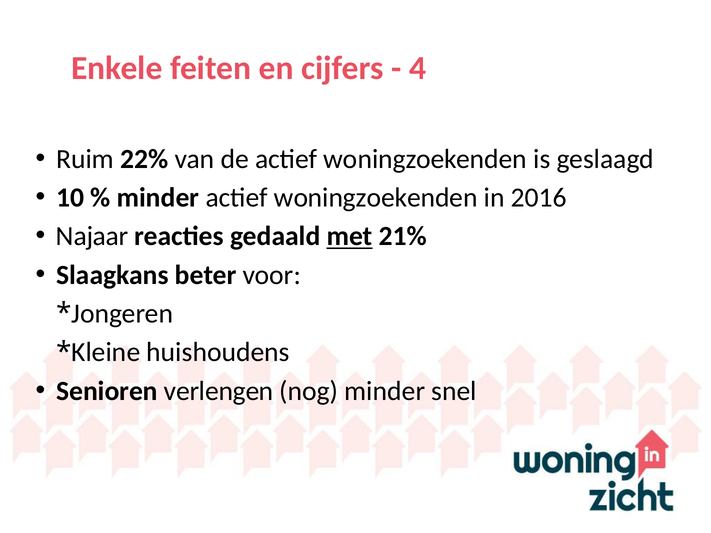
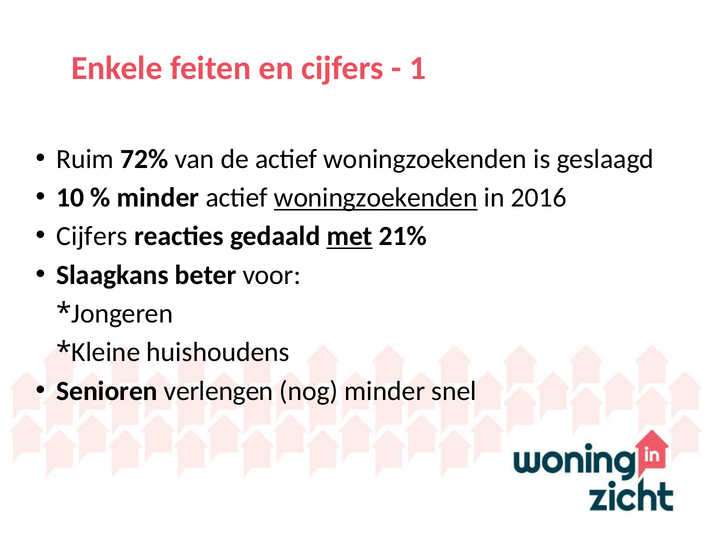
4: 4 -> 1 (418, 68)
22%: 22% -> 72% (144, 159)
woningzoekenden underline: none -> present (376, 198)
Najaar: Najaar -> Cijfers (92, 236)
